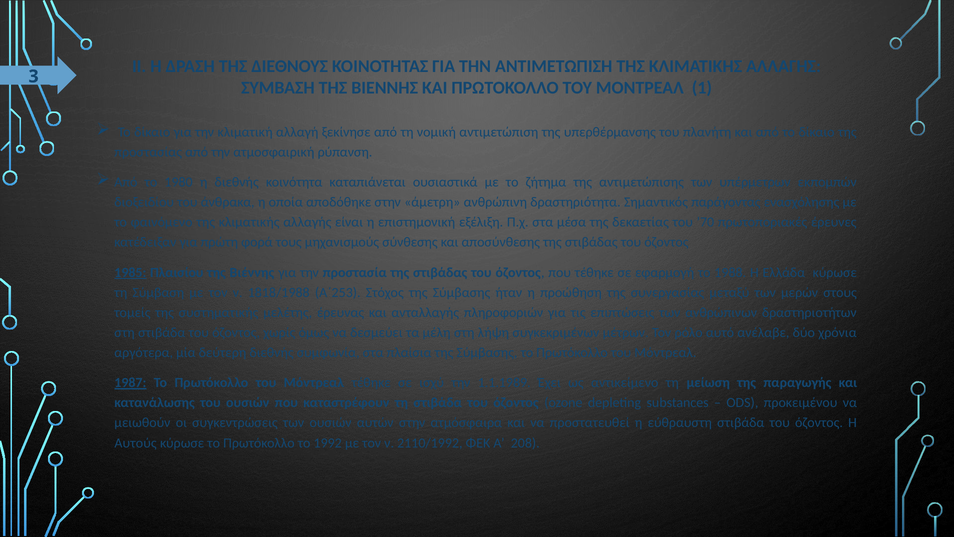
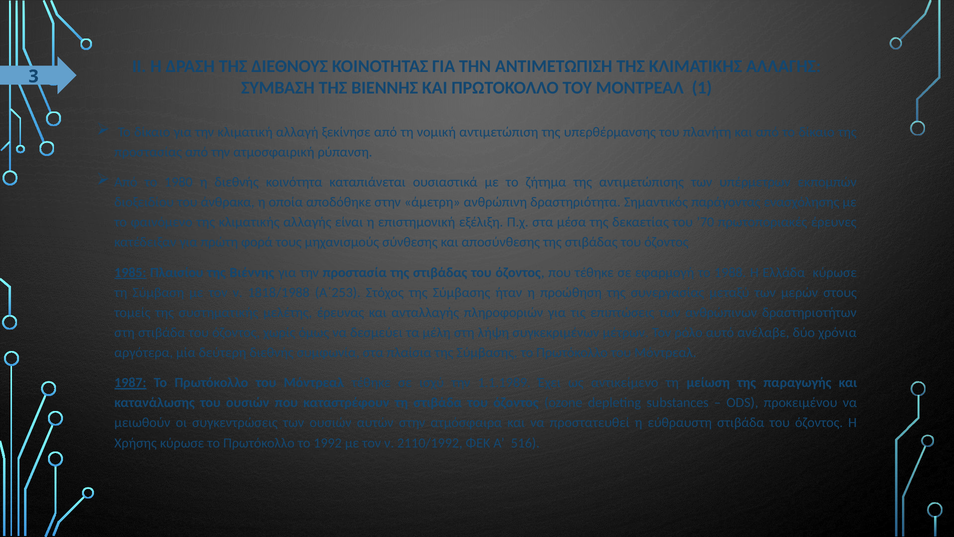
Αυτούς: Αυτούς -> Χρήσης (136, 443)
208: 208 -> 516 (525, 443)
